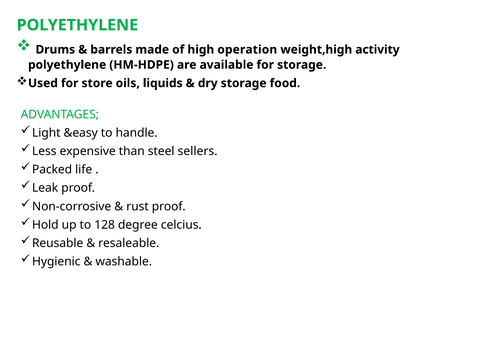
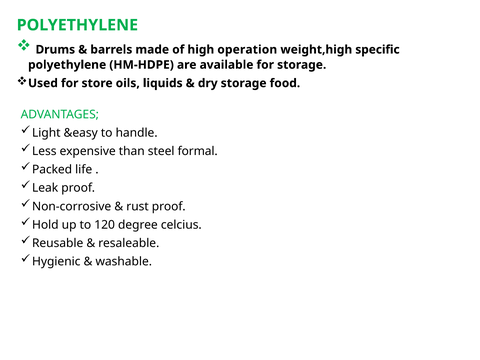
activity: activity -> specific (377, 50)
sellers: sellers -> formal (198, 151)
128: 128 -> 120 (105, 225)
